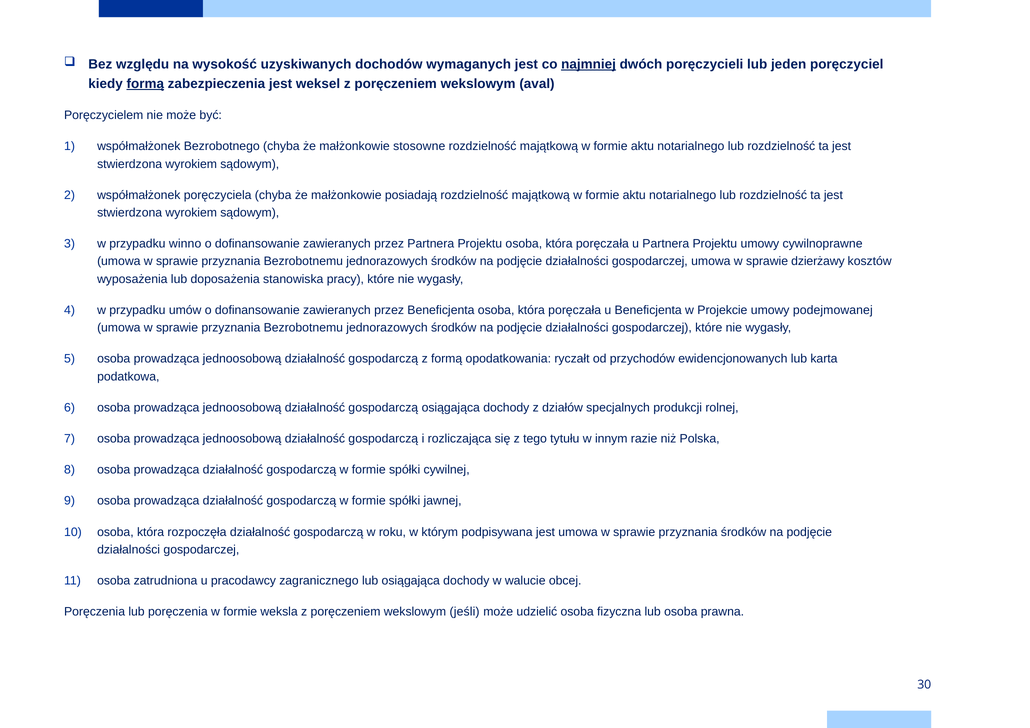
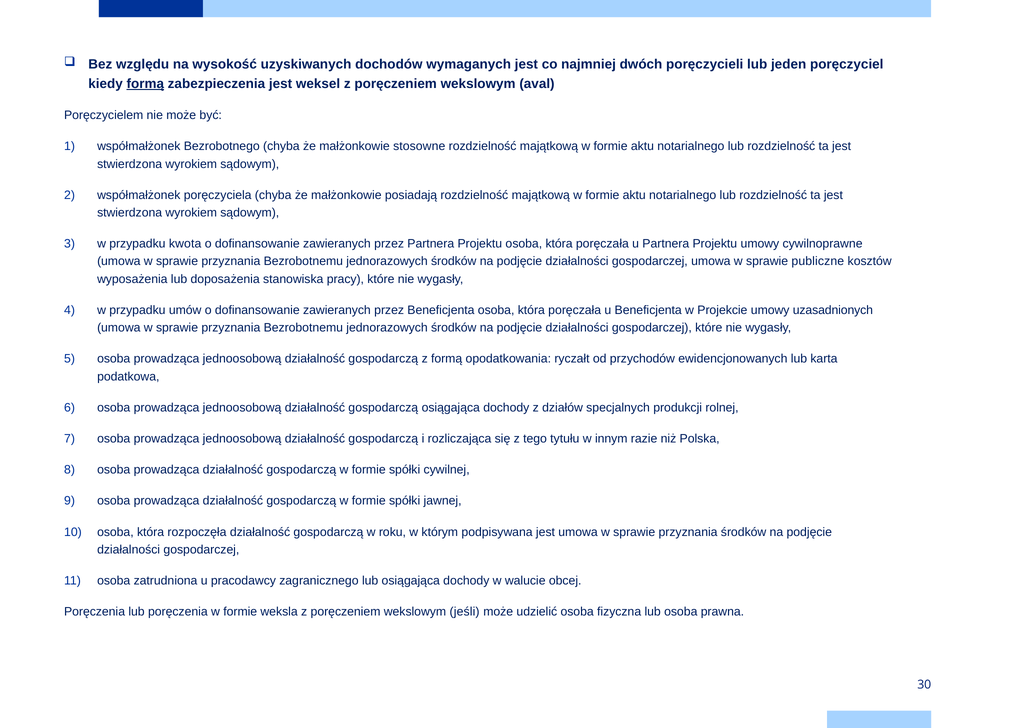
najmniej underline: present -> none (589, 64)
winno: winno -> kwota (185, 244)
dzierżawy: dzierżawy -> publiczne (818, 262)
podejmowanej: podejmowanej -> uzasadnionych (833, 310)
